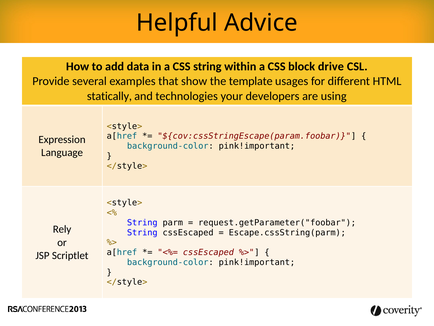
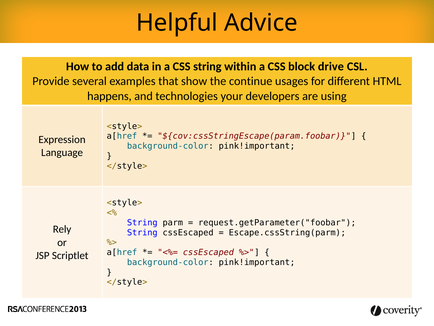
template: template -> continue (251, 81)
statically: statically -> happens (109, 96)
